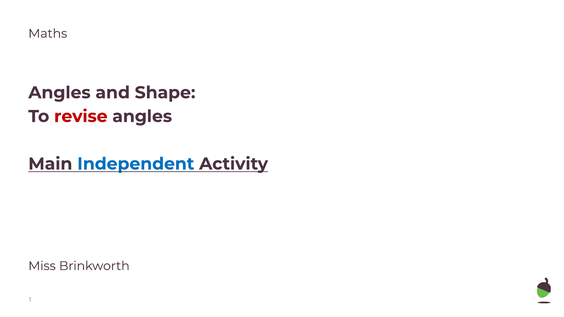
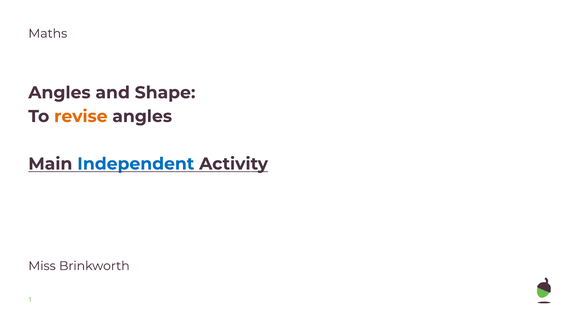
revise colour: red -> orange (81, 116)
